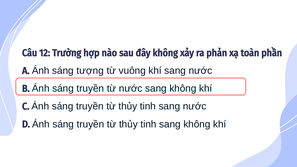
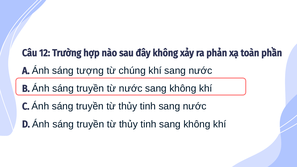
vuông: vuông -> chúng (132, 71)
